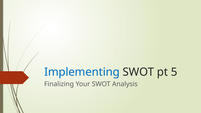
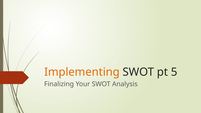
Implementing colour: blue -> orange (82, 72)
